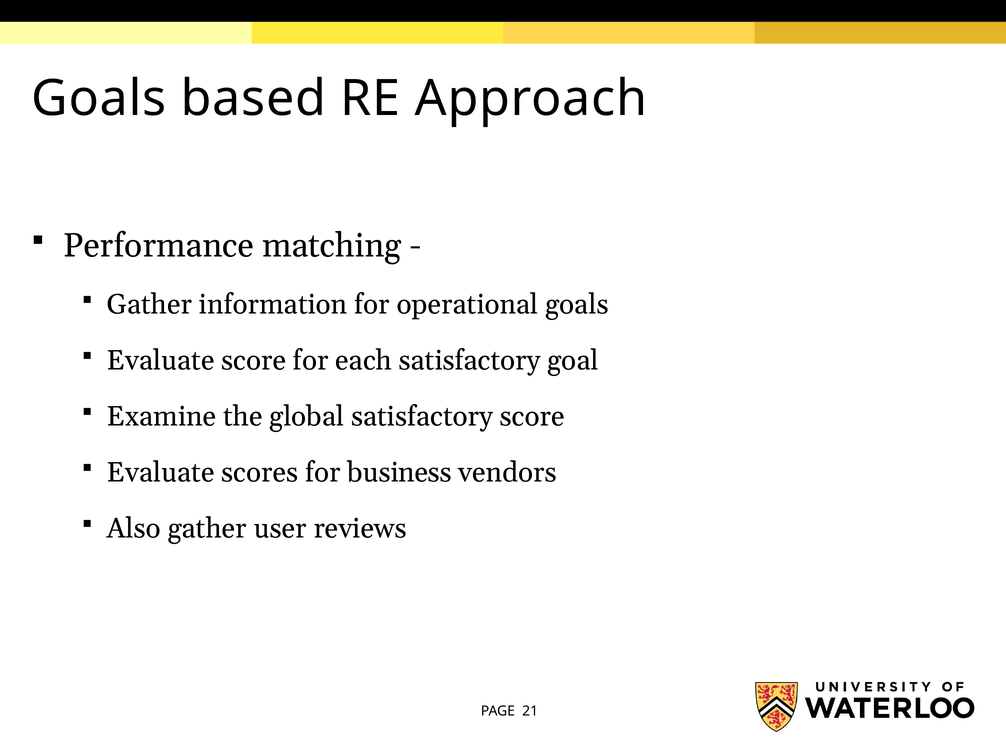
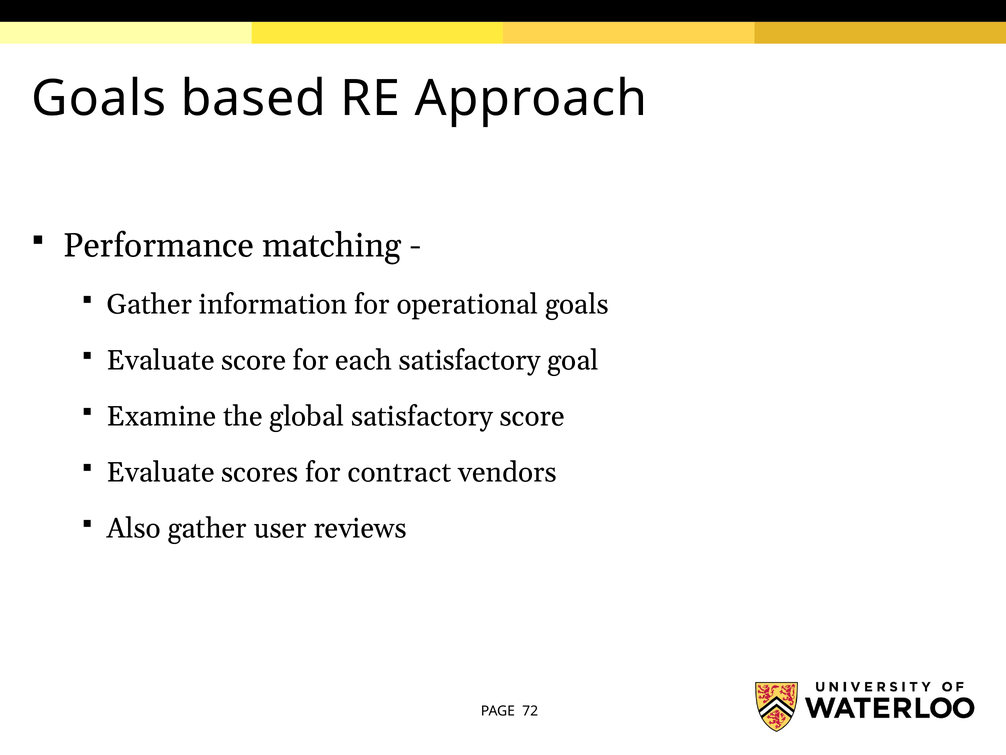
business: business -> contract (399, 472)
21: 21 -> 72 (530, 711)
